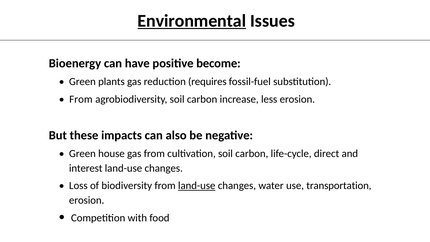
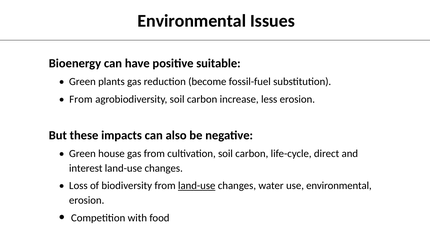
Environmental underline: present -> none (192, 21)
become: become -> suitable (218, 63)
requires: requires -> become (207, 82)
use transportation: transportation -> environmental (339, 186)
